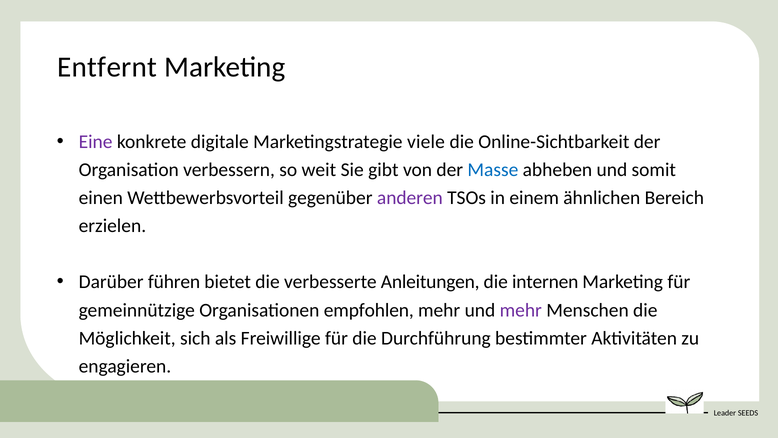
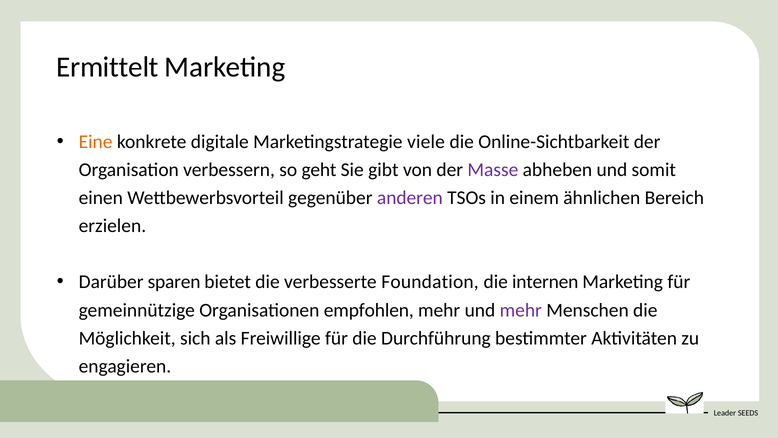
Entfernt: Entfernt -> Ermittelt (107, 67)
Eine colour: purple -> orange (96, 142)
weit: weit -> geht (319, 170)
Masse colour: blue -> purple (493, 170)
führen: führen -> sparen (174, 282)
Anleitungen: Anleitungen -> Foundation (430, 282)
